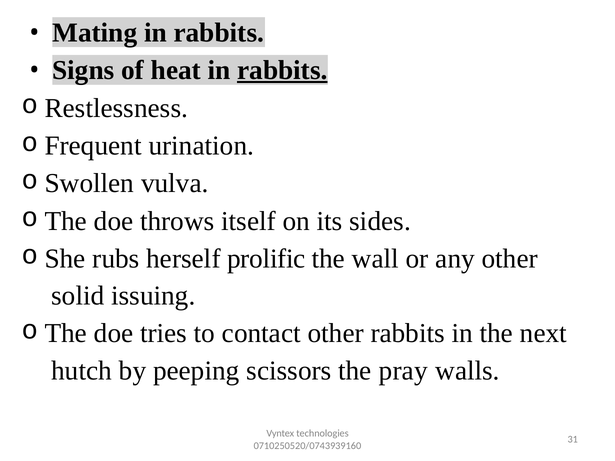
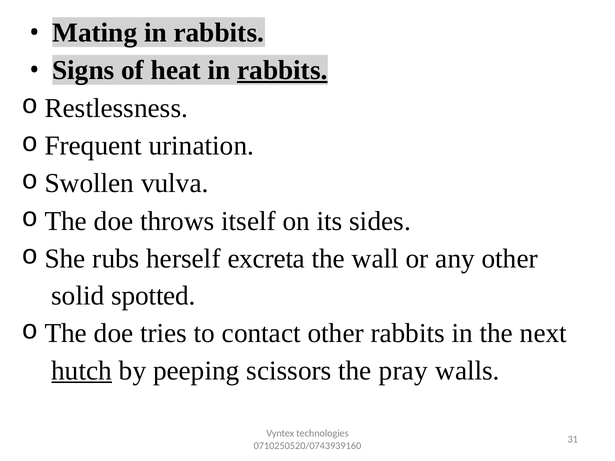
prolific: prolific -> excreta (266, 259)
issuing: issuing -> spotted (153, 296)
hutch underline: none -> present (82, 371)
